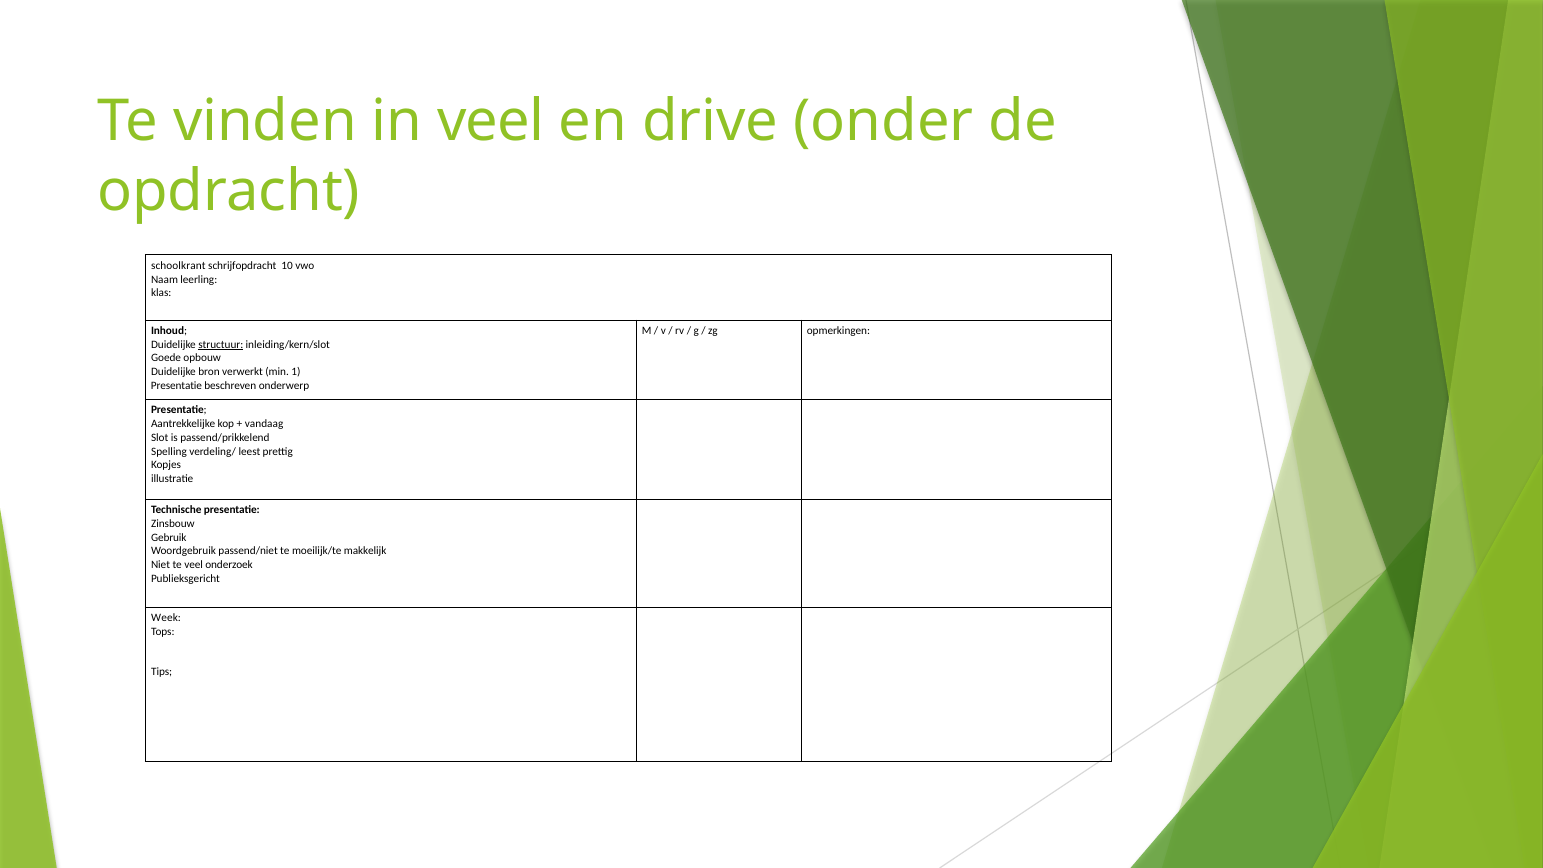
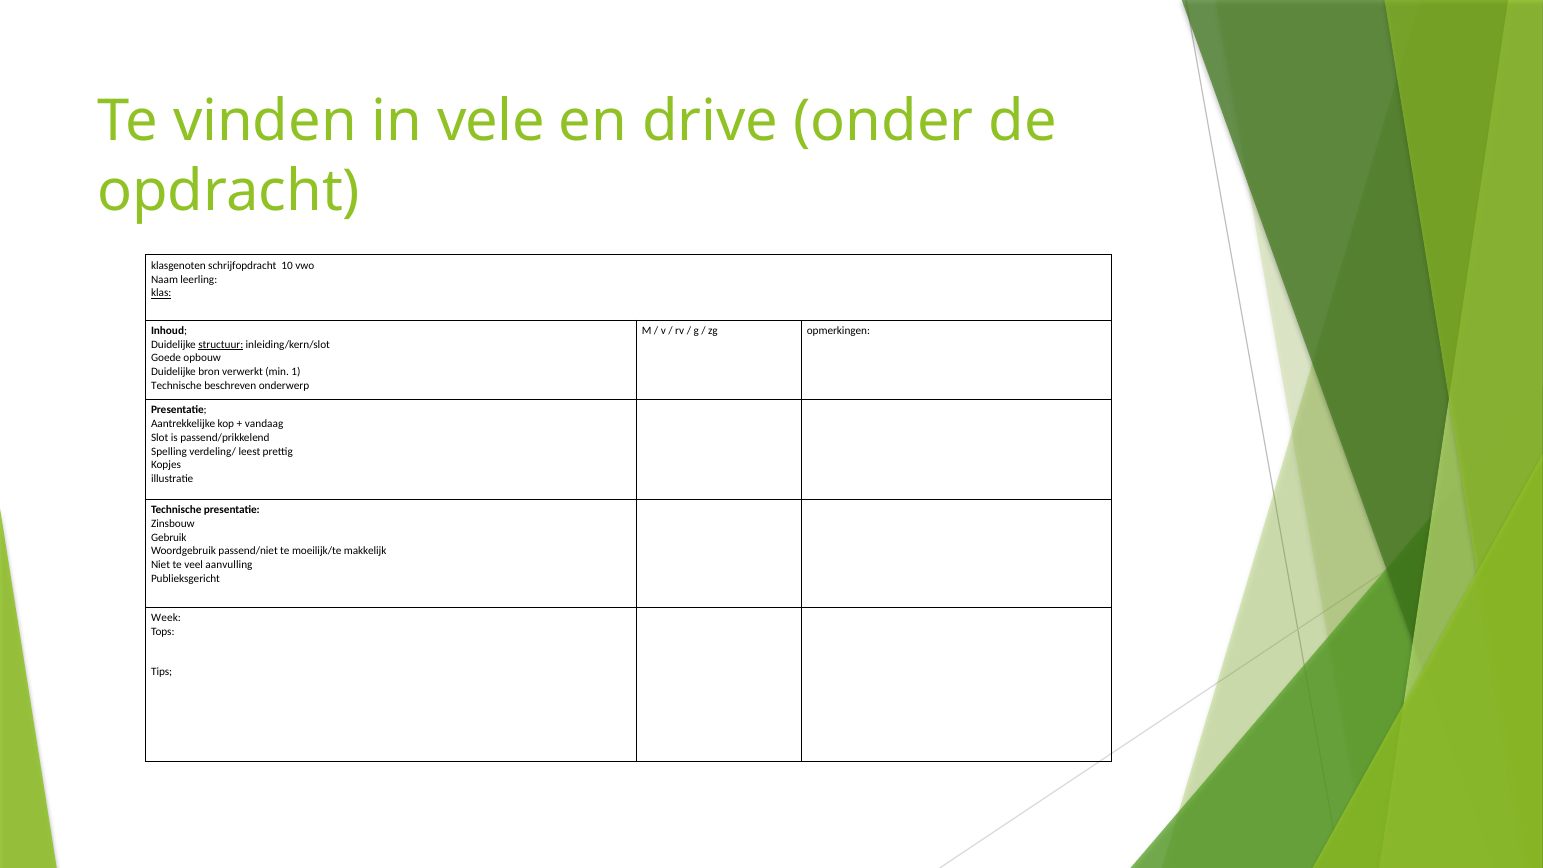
in veel: veel -> vele (491, 122)
schoolkrant: schoolkrant -> klasgenoten (178, 266)
klas underline: none -> present (161, 293)
Presentatie: Presentatie -> Technische (176, 386)
onderzoek: onderzoek -> aanvulling (229, 565)
